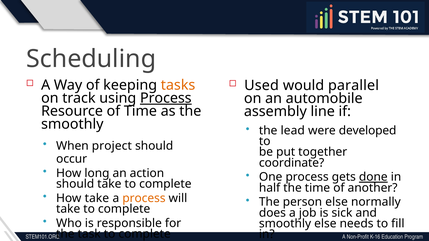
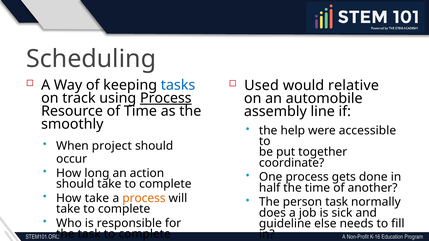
tasks colour: orange -> blue (178, 85)
parallel: parallel -> relative (353, 85)
lead: lead -> help (293, 131)
developed: developed -> accessible (367, 131)
done underline: present -> none (373, 177)
person else: else -> task (337, 202)
smoothly: smoothly -> guideline (285, 224)
